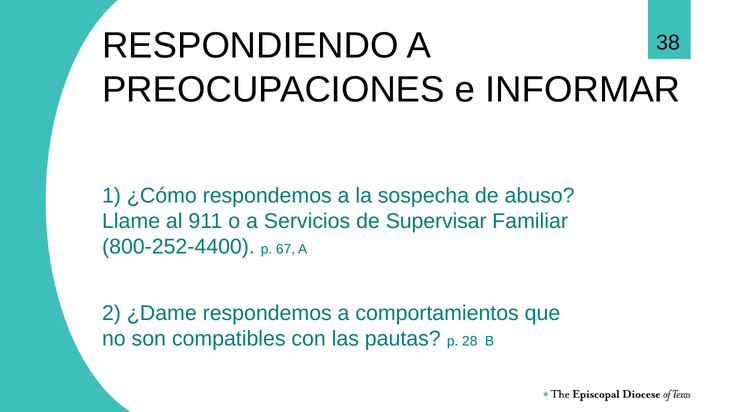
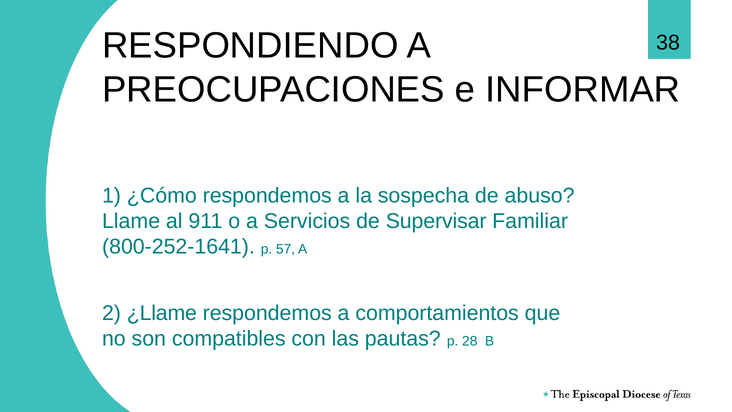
800-252-4400: 800-252-4400 -> 800-252-1641 (178, 247)
67: 67 -> 57 (286, 249)
¿Dame: ¿Dame -> ¿Llame (162, 313)
